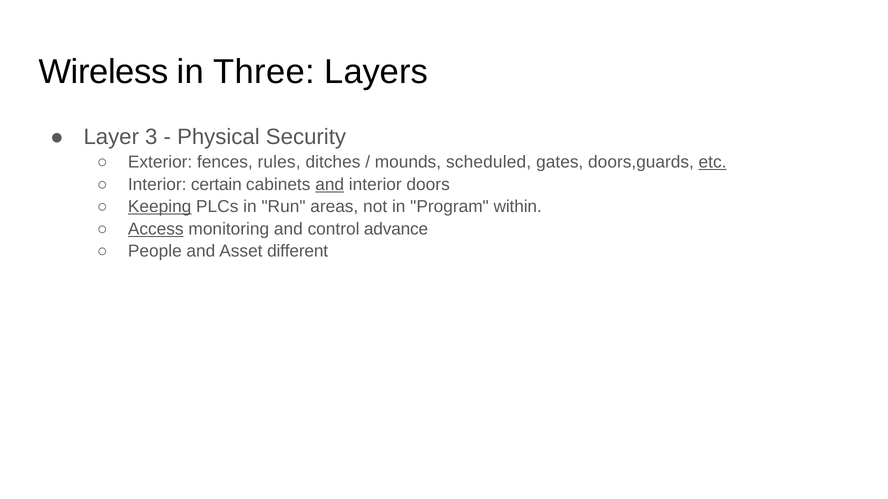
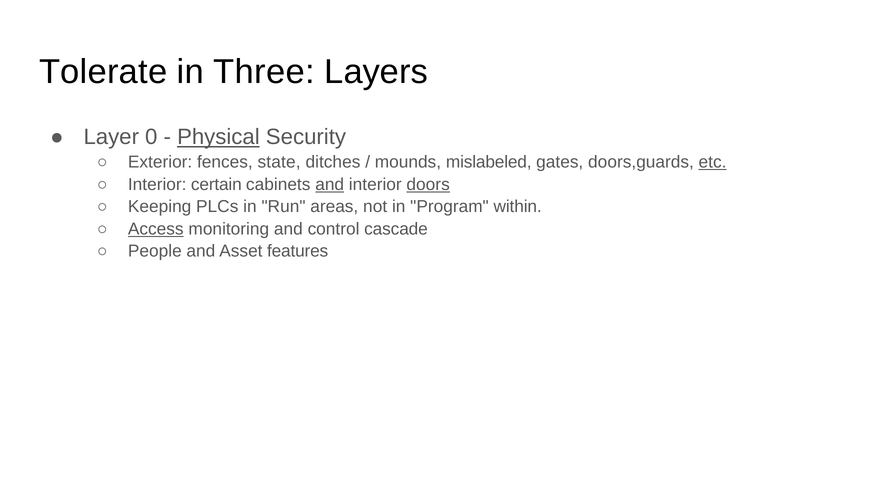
Wireless: Wireless -> Tolerate (103, 72)
3: 3 -> 0 (151, 137)
Physical underline: none -> present (218, 137)
rules: rules -> state (279, 162)
scheduled: scheduled -> mislabeled (489, 162)
doors underline: none -> present (428, 185)
Keeping underline: present -> none (160, 207)
advance: advance -> cascade (396, 229)
different: different -> features (298, 251)
